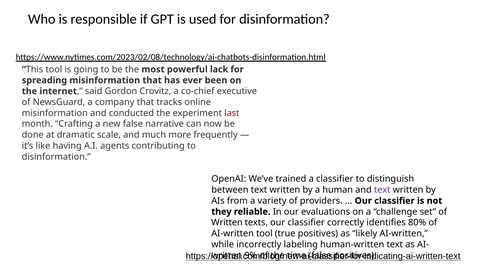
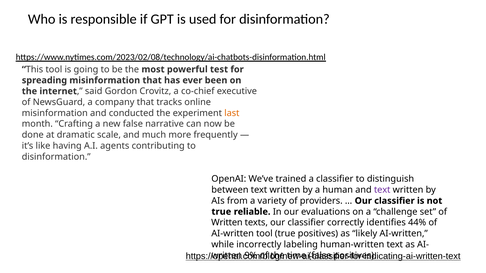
lack: lack -> test (219, 69)
last colour: red -> orange (232, 113)
they: they -> true (221, 212)
80%: 80% -> 44% (417, 223)
